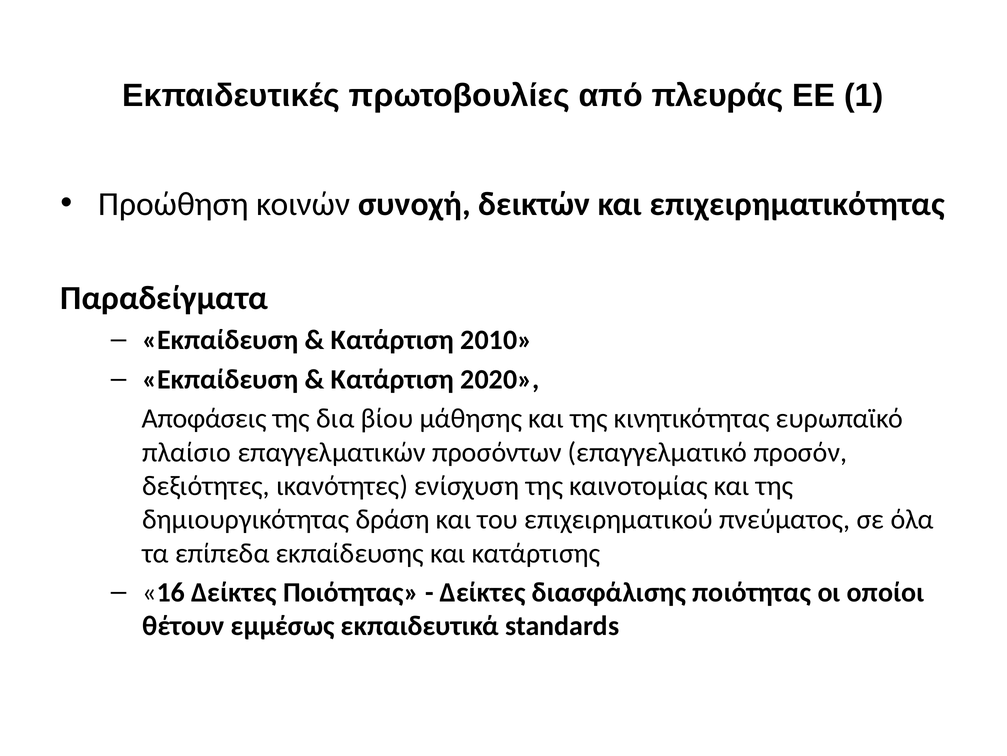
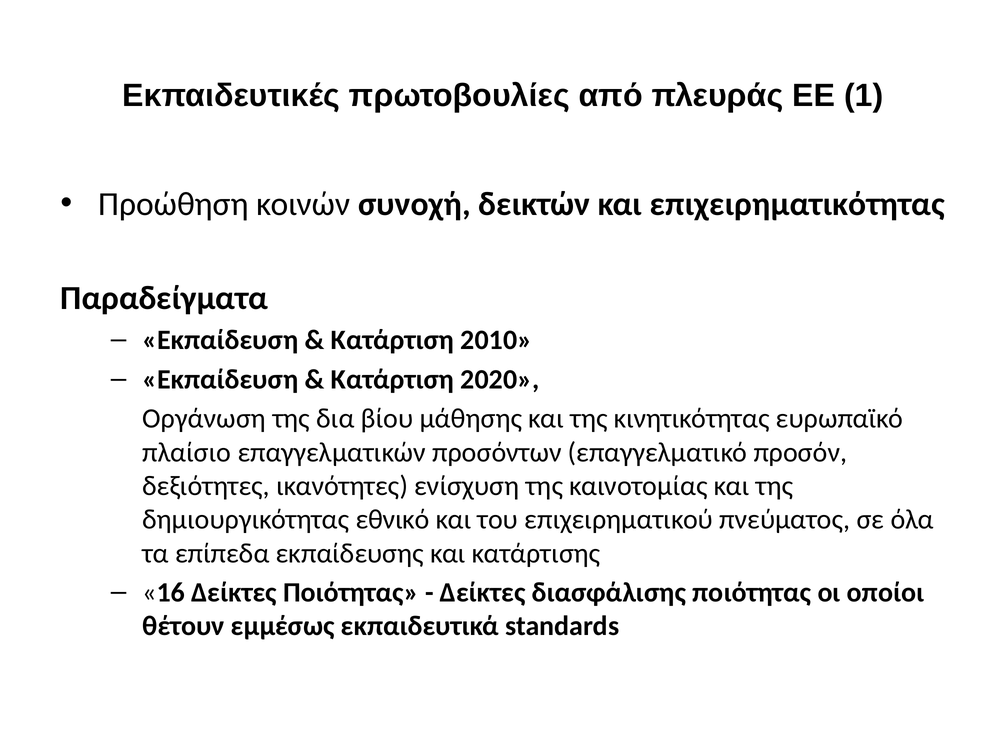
Αποφάσεις: Αποφάσεις -> Οργάνωση (204, 418)
δράση: δράση -> εθνικό (393, 519)
